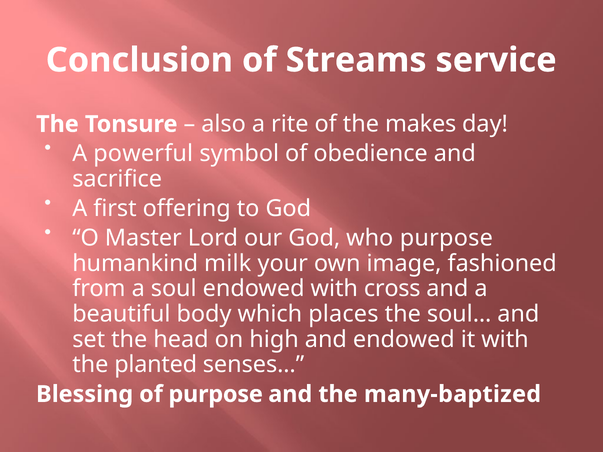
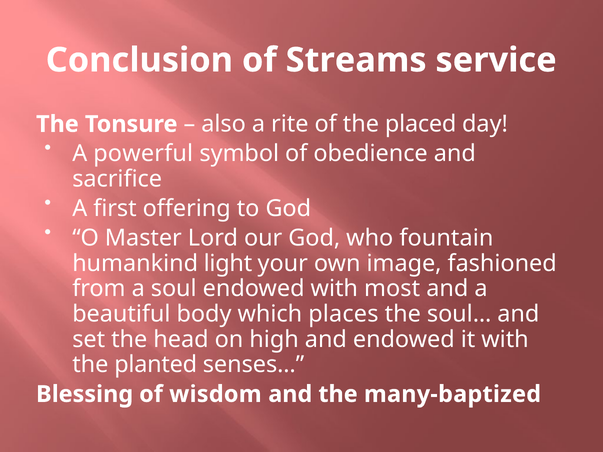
makes: makes -> placed (421, 124)
who purpose: purpose -> fountain (446, 238)
milk: milk -> light (228, 264)
cross: cross -> most (392, 289)
of purpose: purpose -> wisdom (215, 394)
